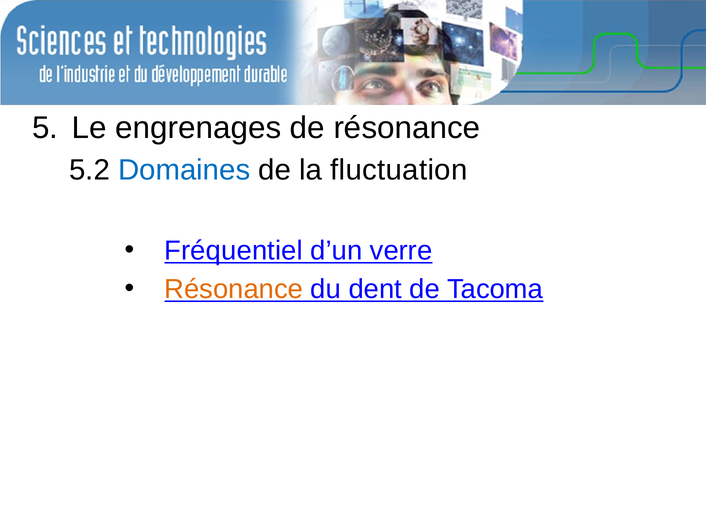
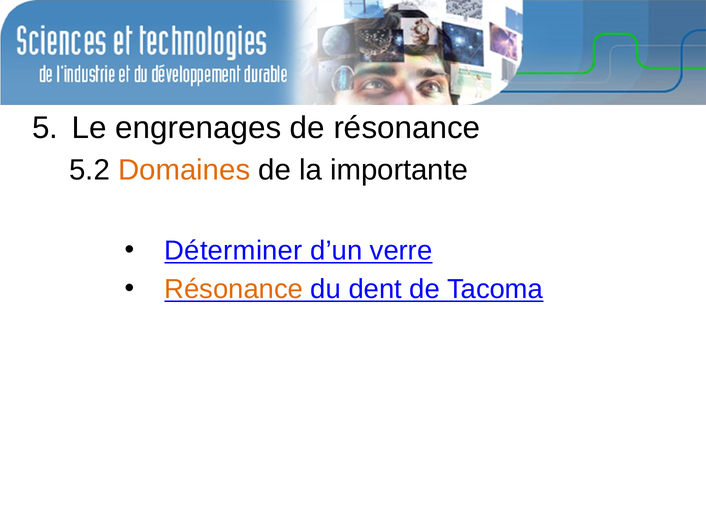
Domaines colour: blue -> orange (184, 170)
fluctuation: fluctuation -> importante (399, 170)
Fréquentiel: Fréquentiel -> Déterminer (233, 251)
